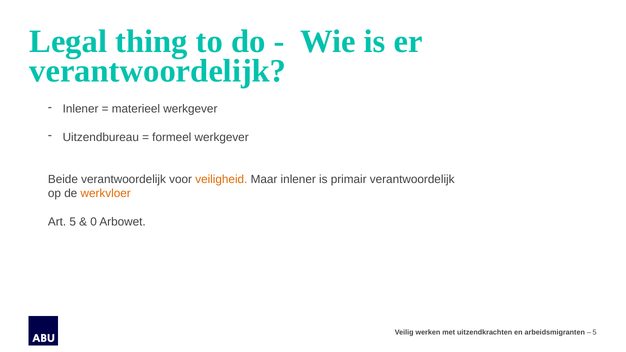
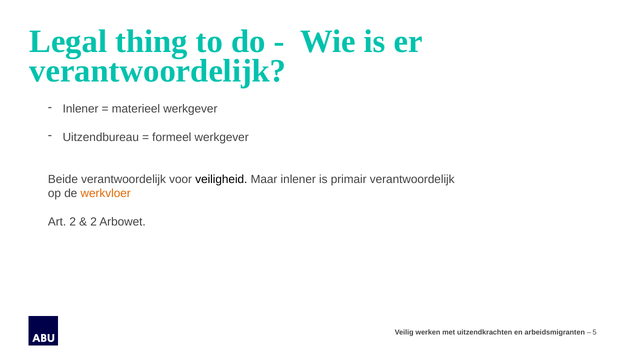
veiligheid colour: orange -> black (221, 180)
Art 5: 5 -> 2 (73, 222)
0: 0 -> 2 (94, 222)
